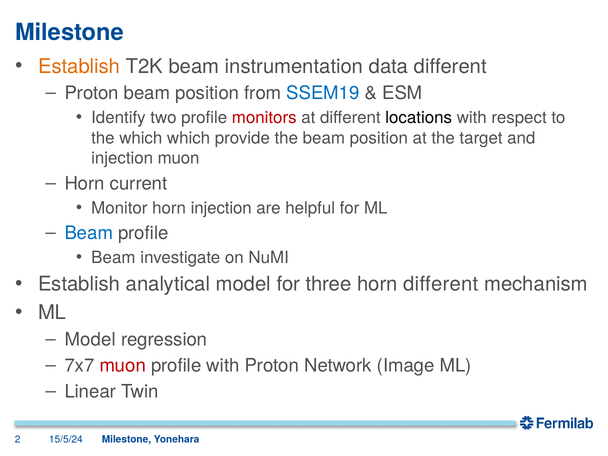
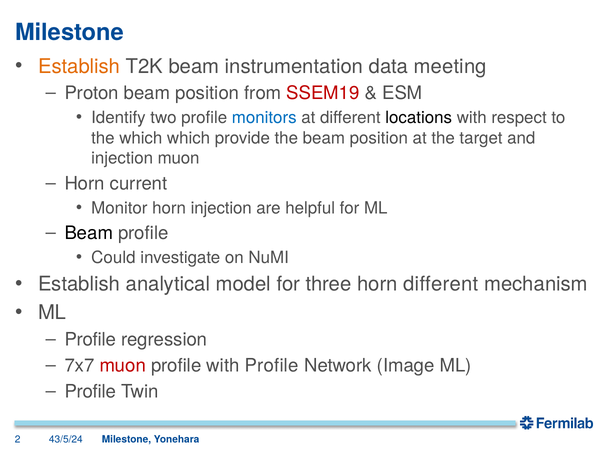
data different: different -> meeting (450, 66)
SSEM19 colour: blue -> red (323, 93)
monitors colour: red -> blue (264, 118)
Beam colour: blue -> black (89, 233)
Beam: Beam -> Could (113, 258)
Model: Model -> Profile (90, 340)
with Proton: Proton -> Profile (272, 366)
Linear: Linear -> Profile (90, 392)
15/5/24: 15/5/24 -> 43/5/24 (66, 439)
